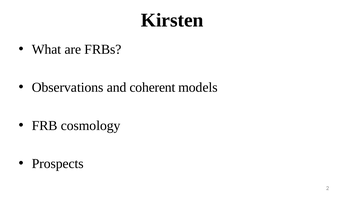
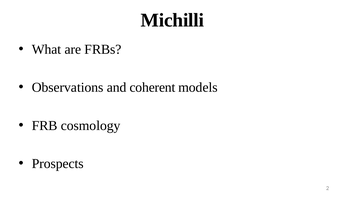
Kirsten: Kirsten -> Michilli (172, 20)
